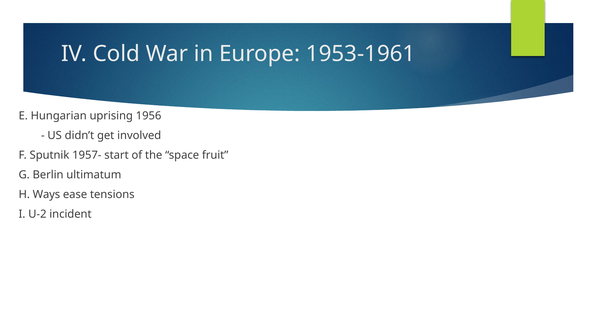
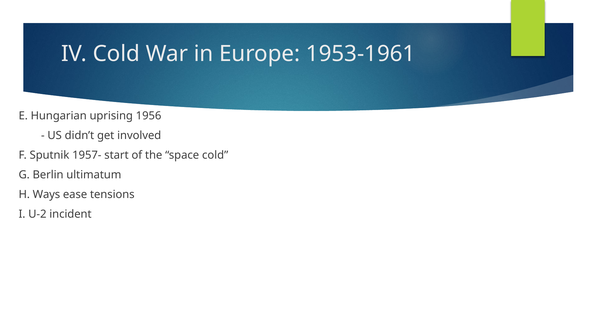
space fruit: fruit -> cold (215, 155)
